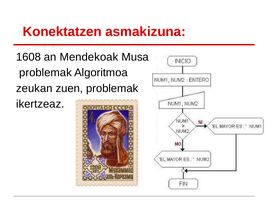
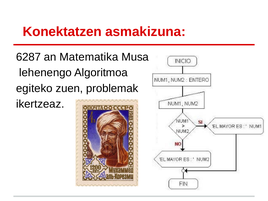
1608: 1608 -> 6287 (28, 57)
Mendekoak: Mendekoak -> Matematika (89, 57)
problemak: problemak -> lehenengo (45, 73)
zeukan: zeukan -> egiteko (34, 88)
